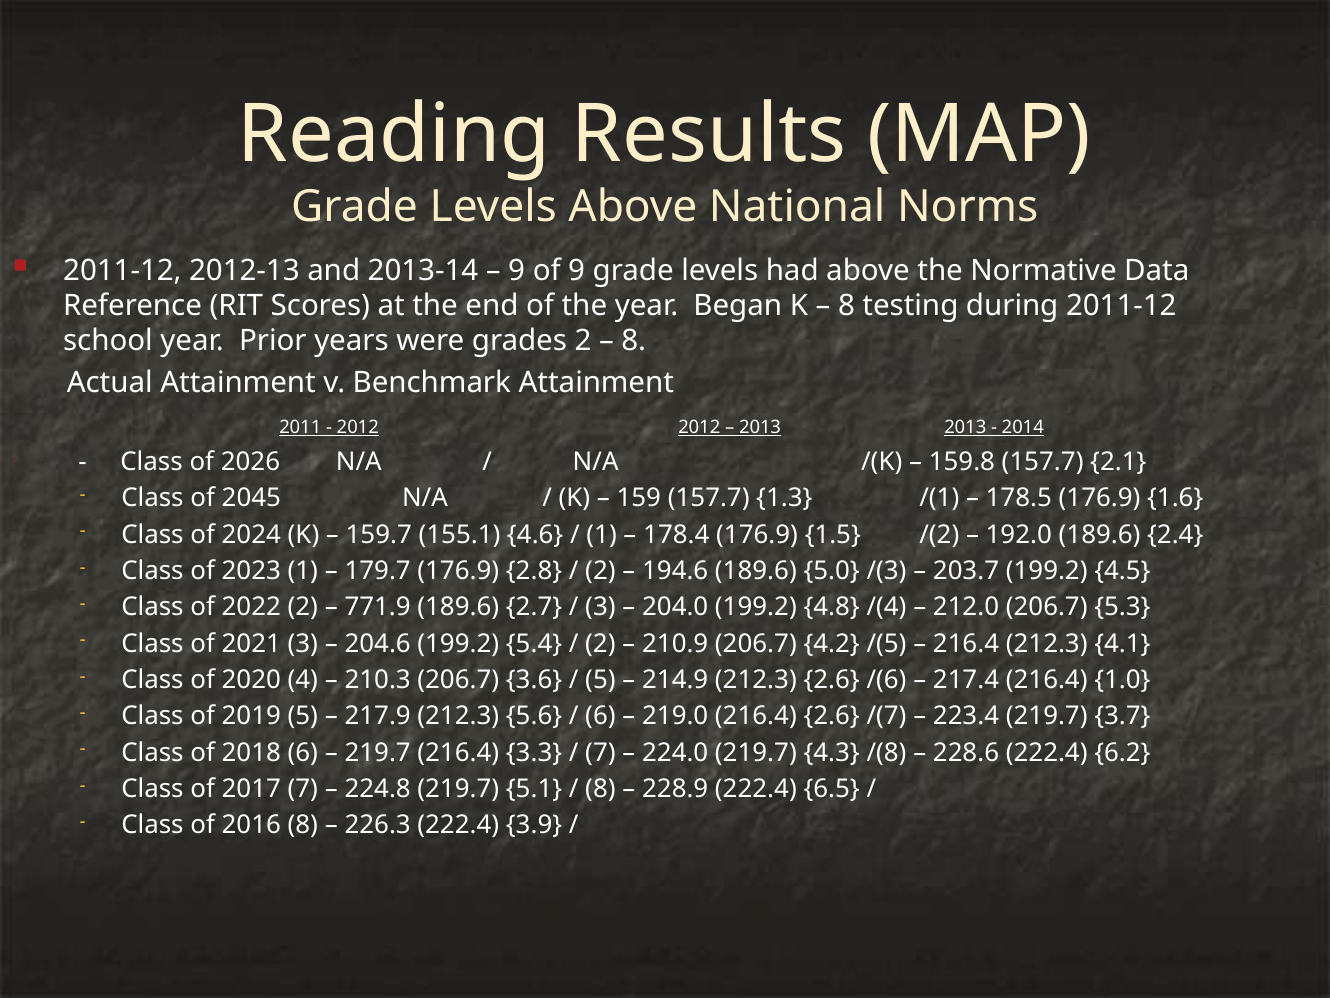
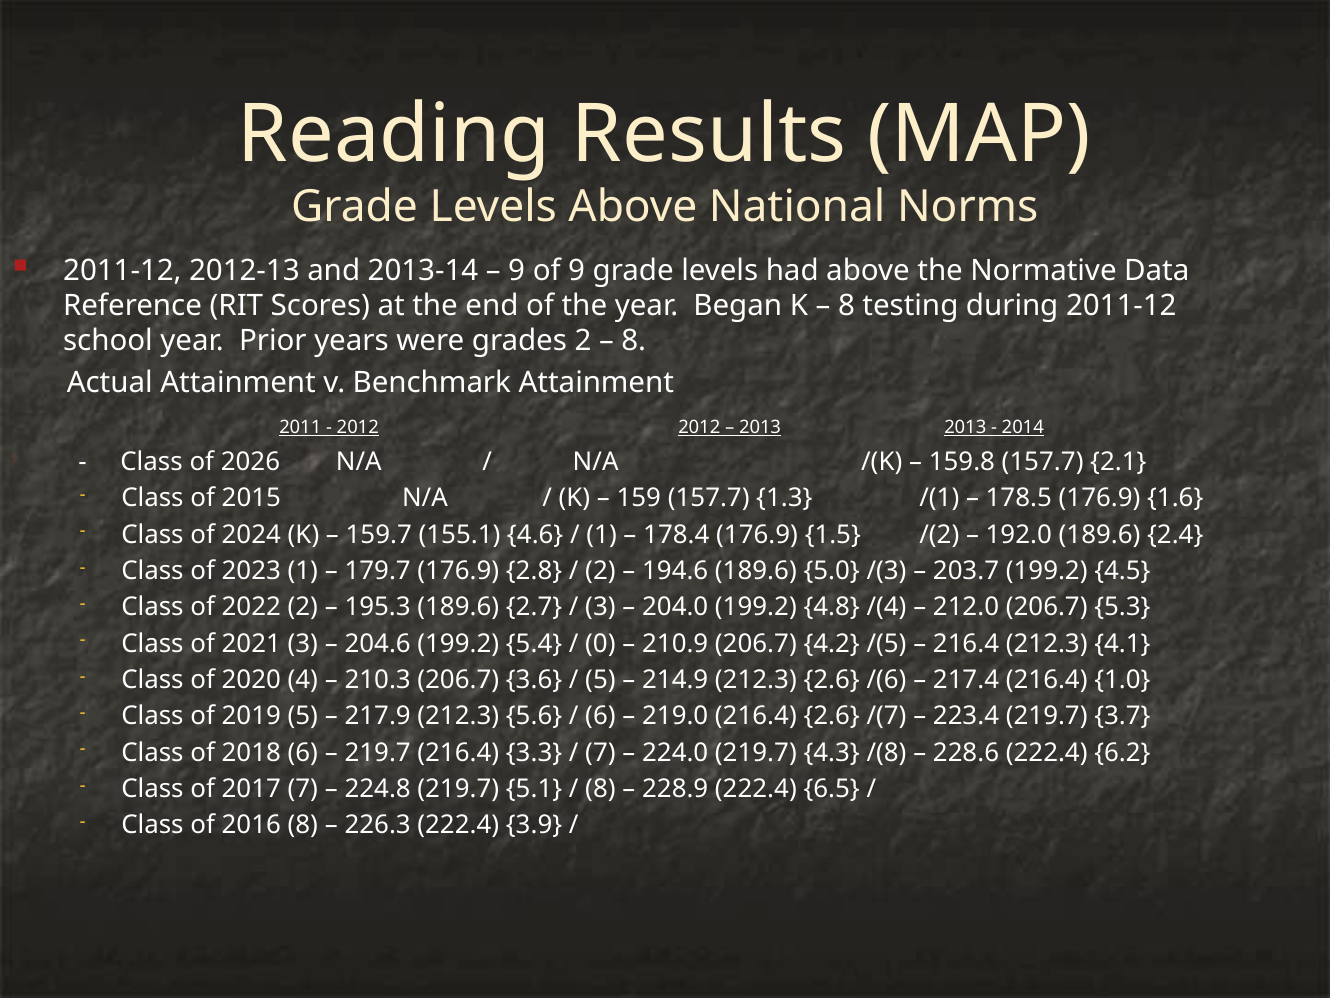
2045: 2045 -> 2015 (251, 498)
771.9: 771.9 -> 195.3 (378, 607)
2: 2 -> 0 (600, 643)
